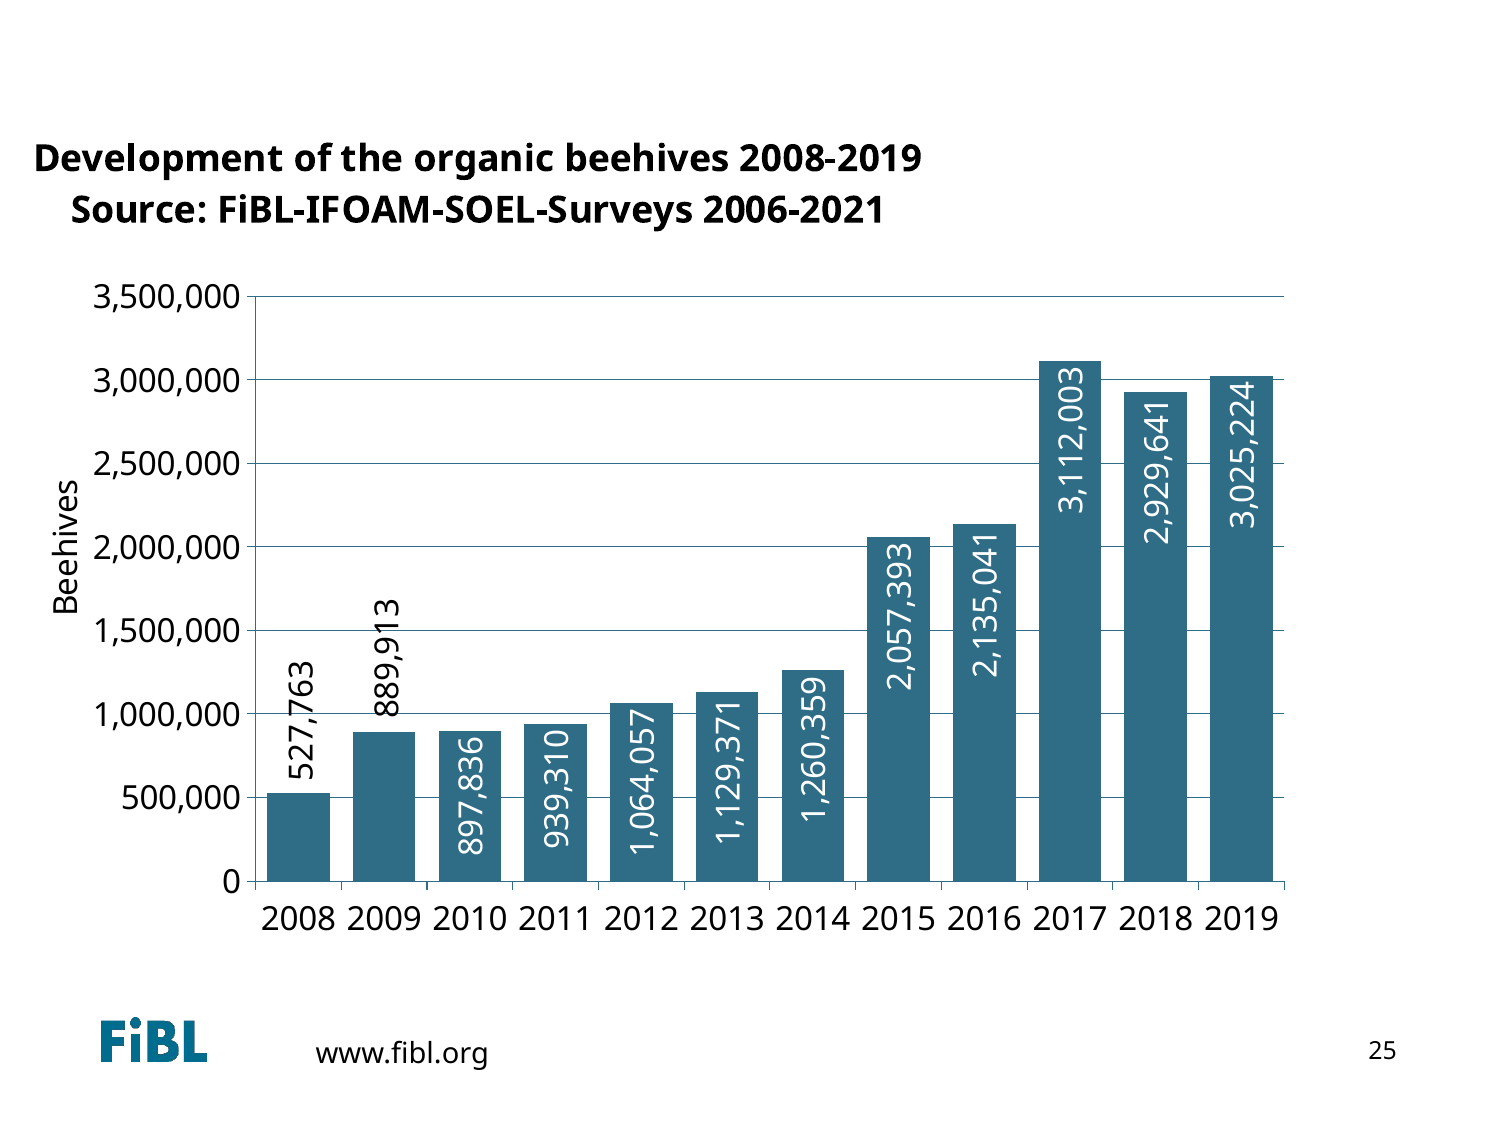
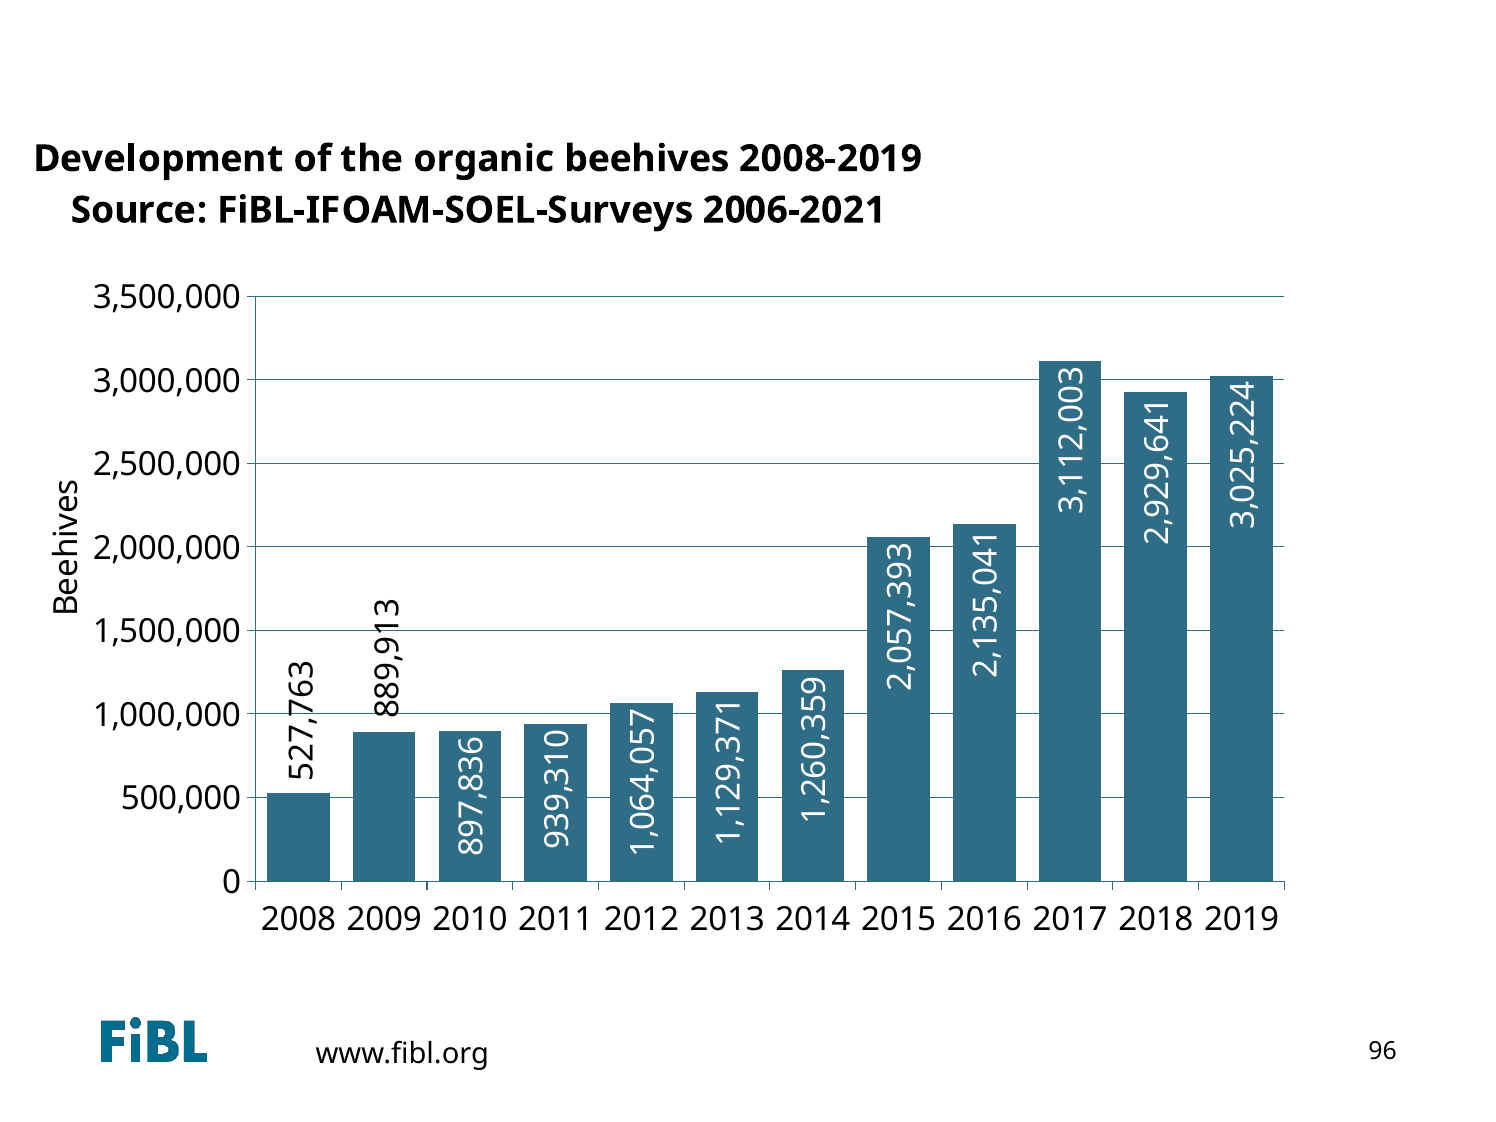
25: 25 -> 96 (1383, 1052)
